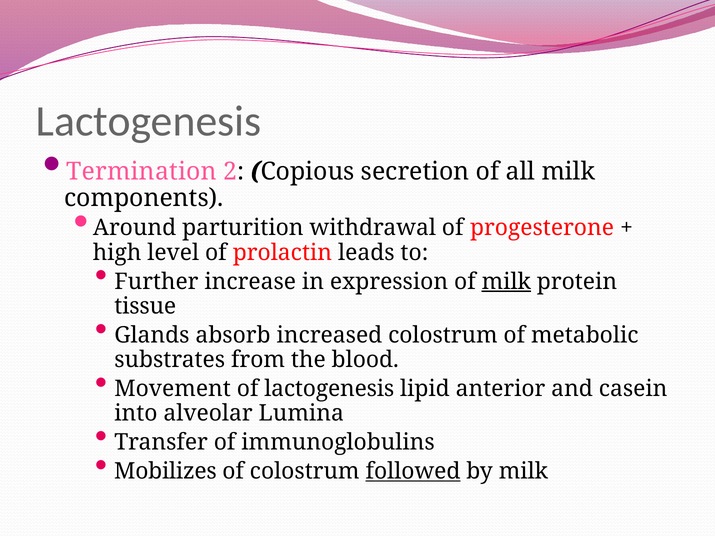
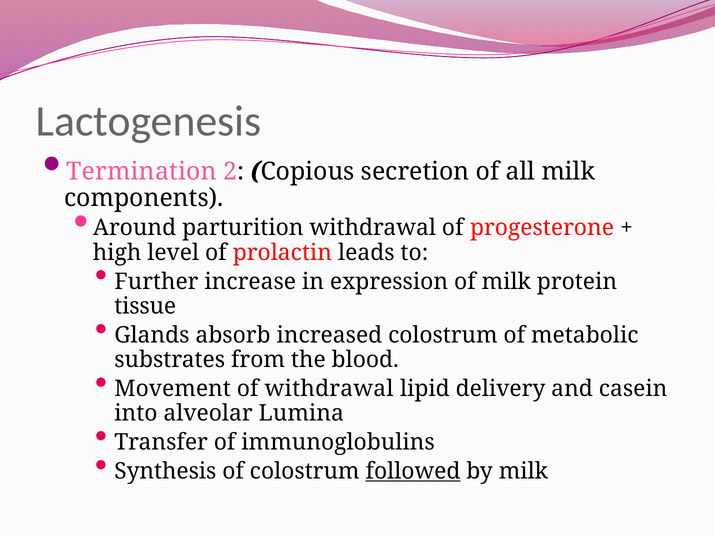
milk underline: present -> none (506, 282)
of lactogenesis: lactogenesis -> withdrawal (329, 389)
anterior: anterior -> delivery (501, 389)
Mobilizes: Mobilizes -> Synthesis (165, 471)
